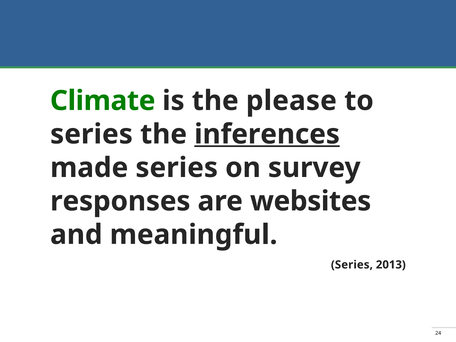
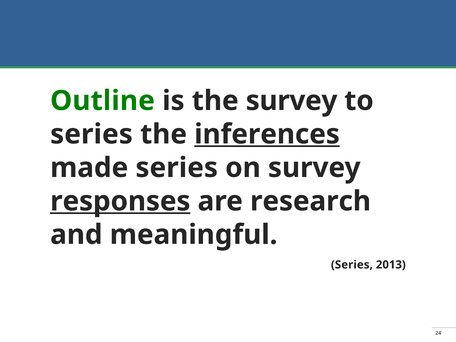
Climate: Climate -> Outline (102, 101)
the please: please -> survey (292, 101)
responses underline: none -> present (120, 201)
websites: websites -> research (311, 201)
